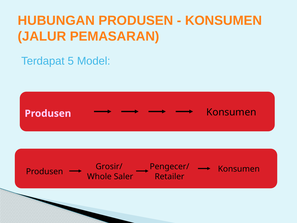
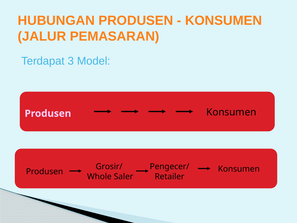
5: 5 -> 3 (71, 61)
